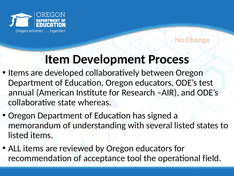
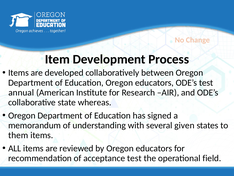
several listed: listed -> given (184, 125)
listed: listed -> them (18, 135)
acceptance tool: tool -> test (134, 158)
